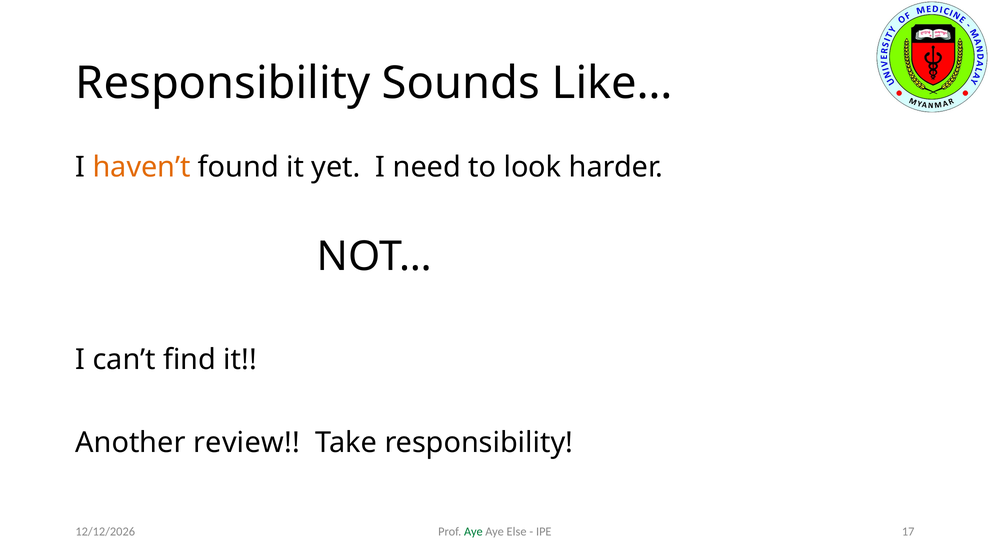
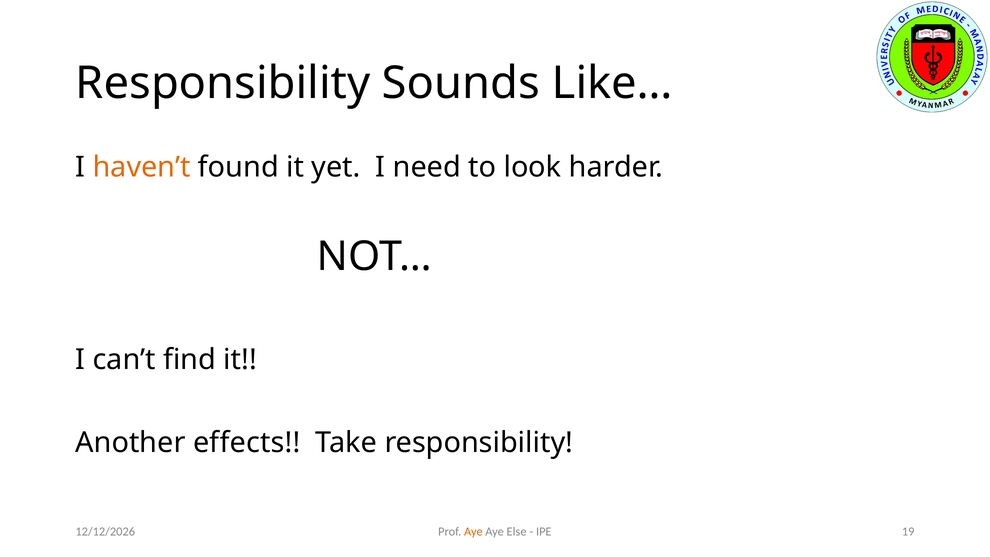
review: review -> effects (247, 443)
Aye colour: green -> orange (473, 532)
17: 17 -> 19 (908, 532)
